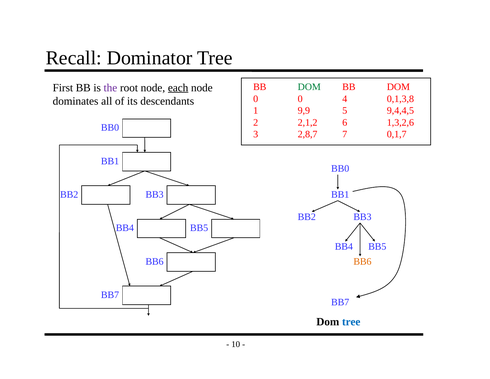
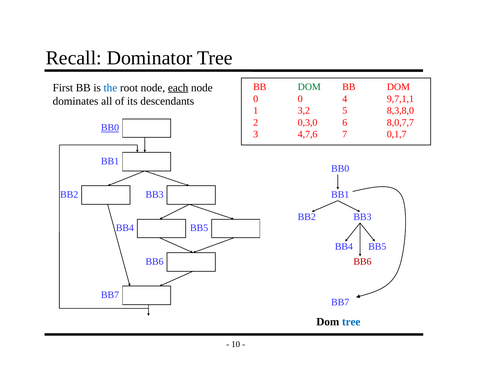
the colour: purple -> blue (110, 88)
0,1,3,8: 0,1,3,8 -> 9,7,1,1 (400, 99)
9,9: 9,9 -> 3,2 (304, 111)
9,4,4,5: 9,4,4,5 -> 8,3,8,0 (400, 111)
2,1,2: 2,1,2 -> 0,3,0 (308, 122)
1,3,2,6: 1,3,2,6 -> 8,0,7,7 (400, 122)
BB0 underline: none -> present (110, 128)
2,8,7: 2,8,7 -> 4,7,6 (308, 134)
BB6 colour: orange -> red (362, 261)
